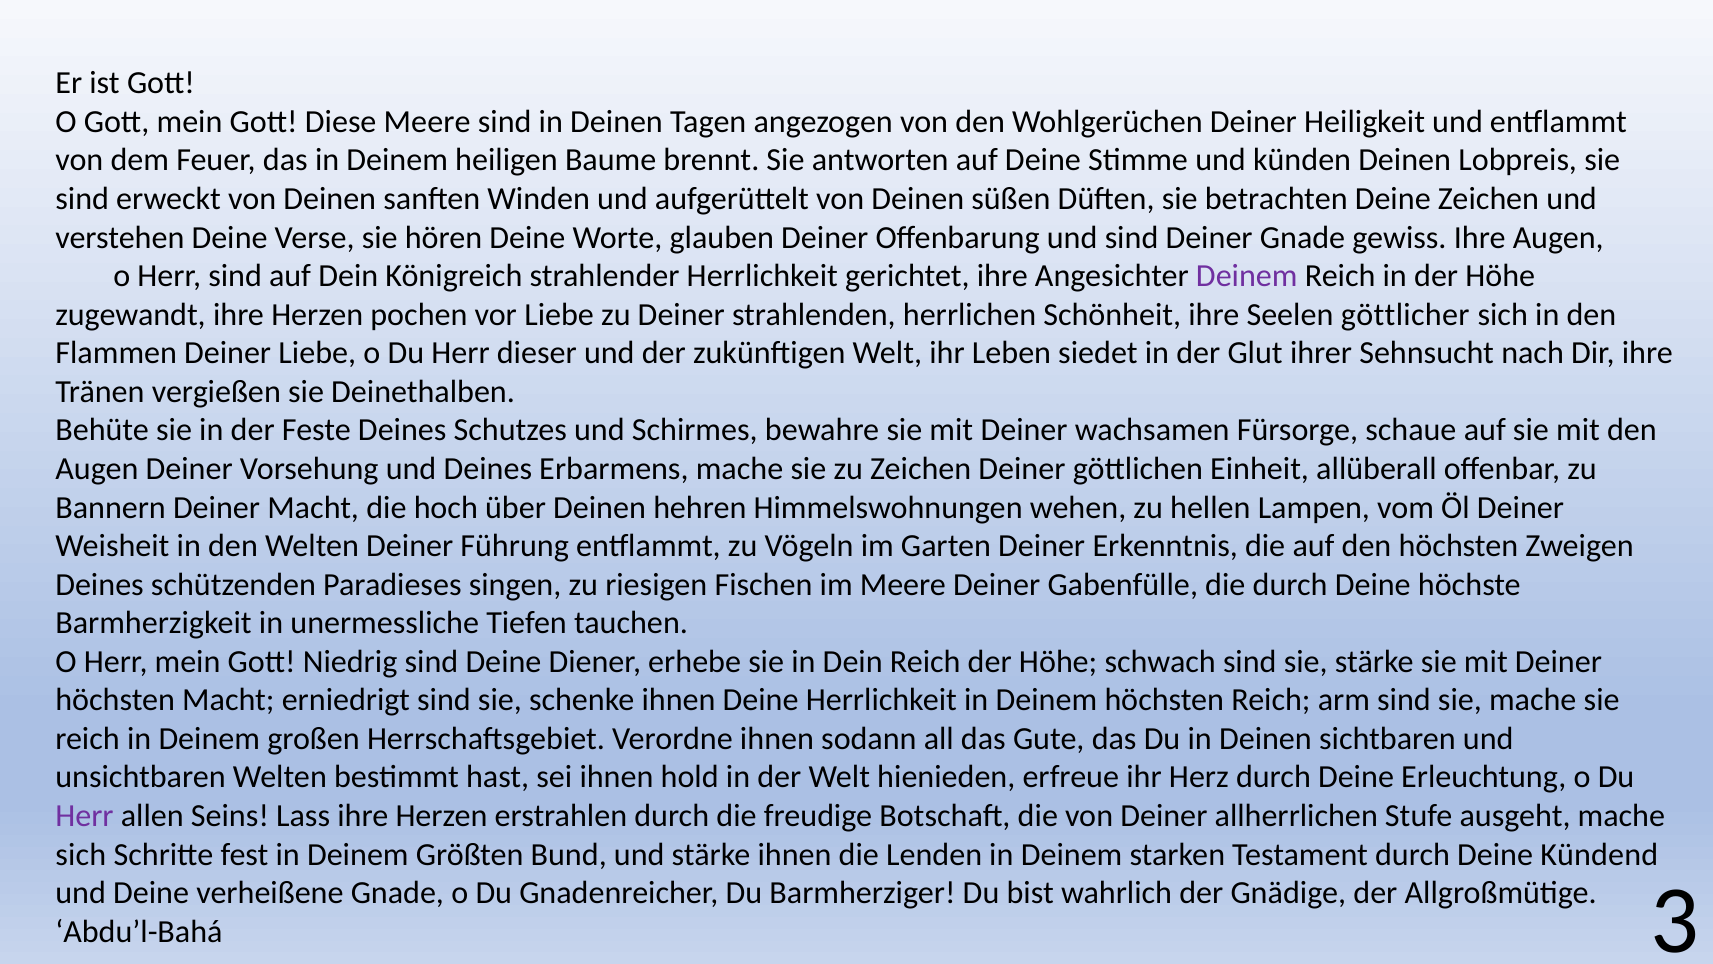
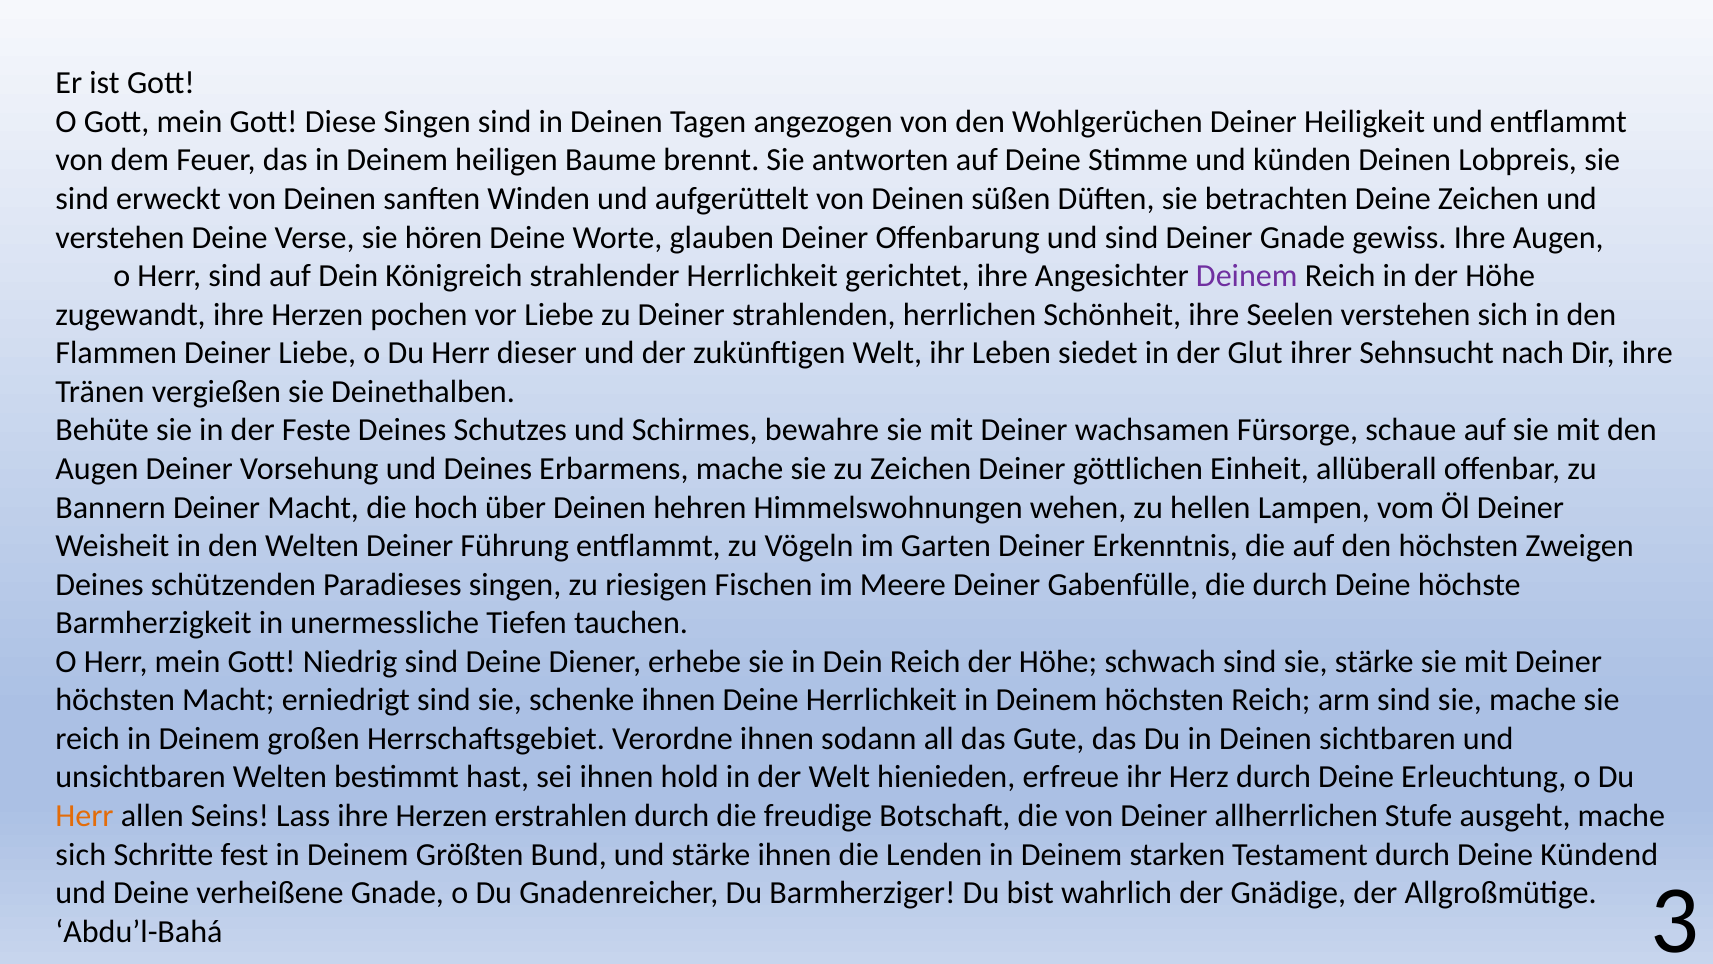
Diese Meere: Meere -> Singen (427, 122)
Seelen göttlicher: göttlicher -> verstehen (1406, 314)
Herr colour: purple -> orange (85, 816)
